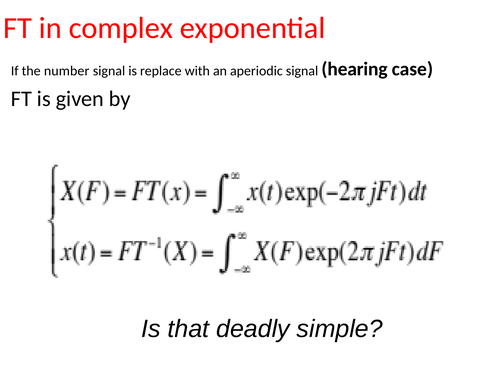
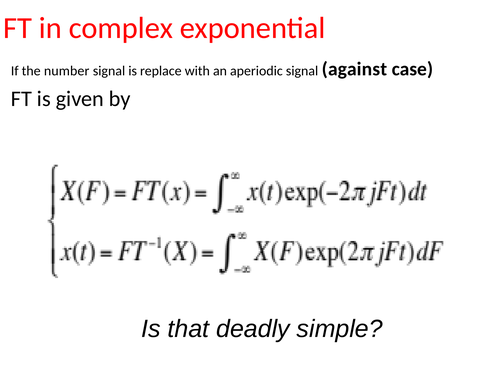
hearing: hearing -> against (354, 69)
